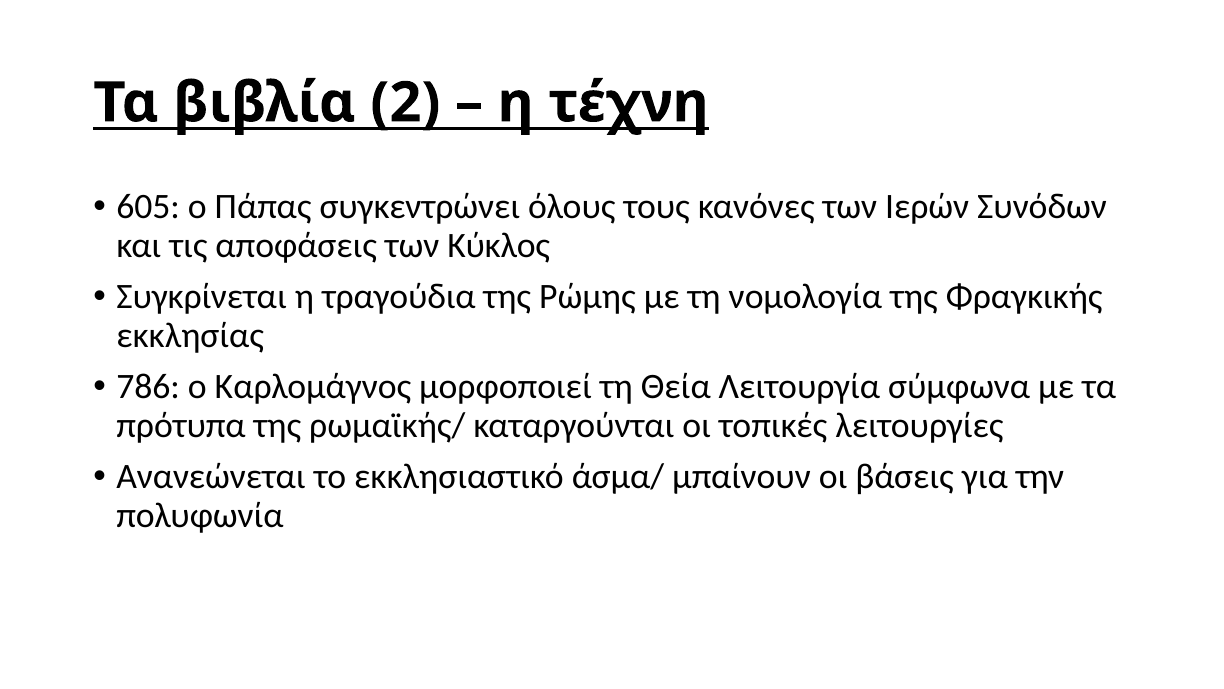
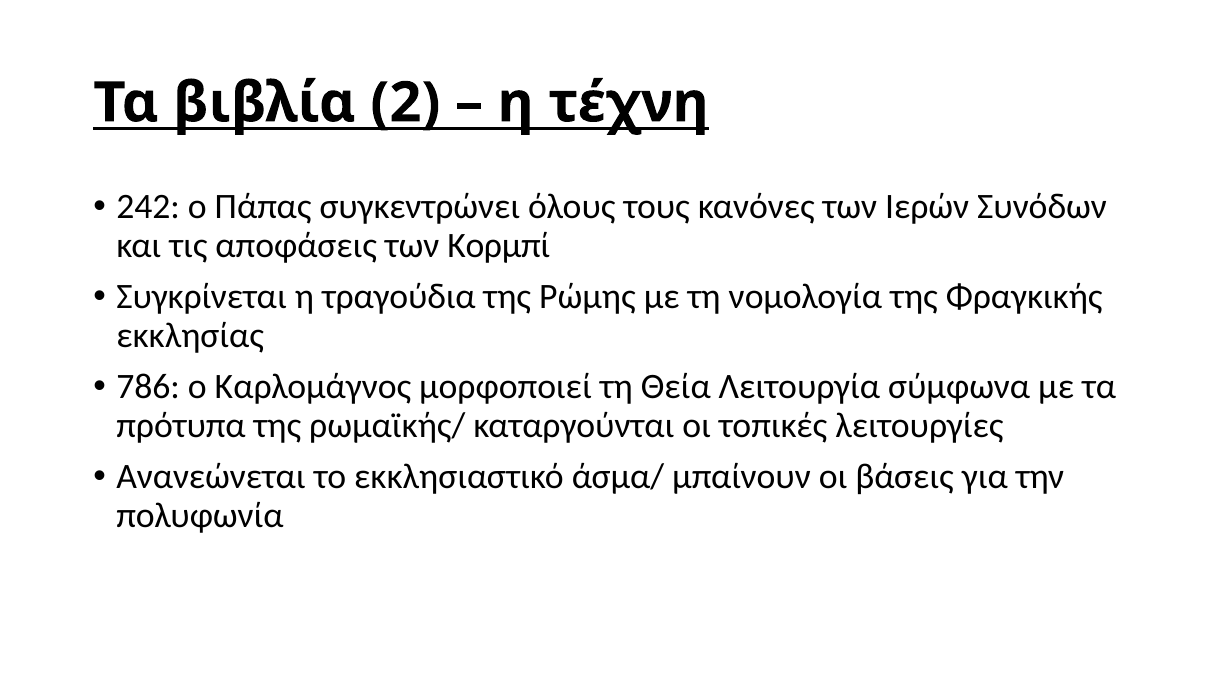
605: 605 -> 242 (148, 207)
Κύκλος: Κύκλος -> Κορμπί (499, 246)
